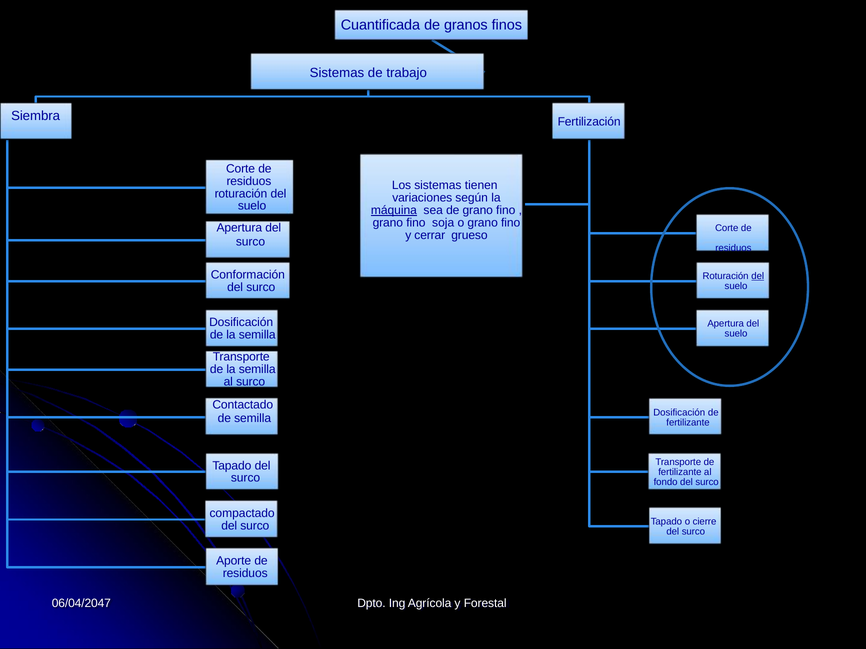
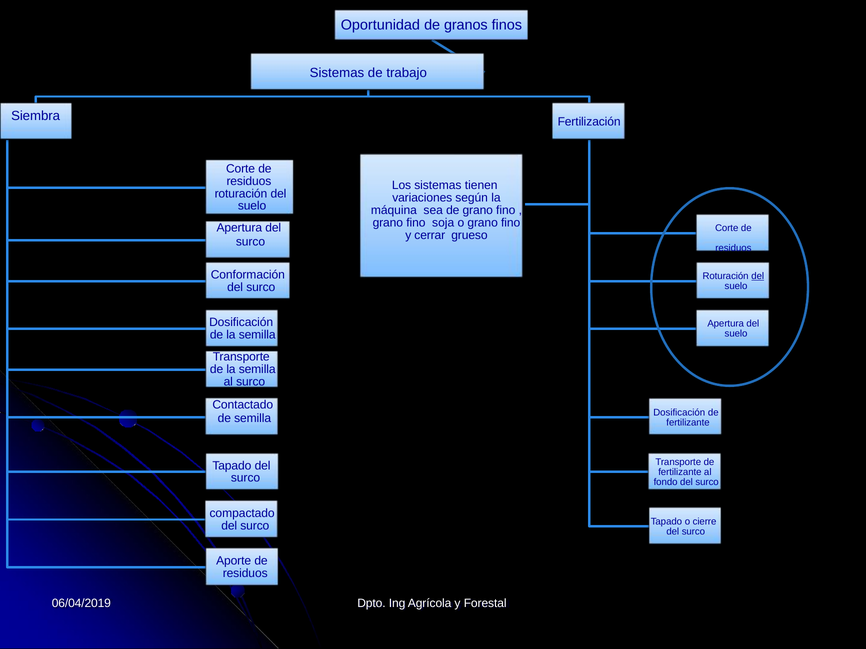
Cuantificada: Cuantificada -> Oportunidad (380, 25)
máquina underline: present -> none (394, 210)
06/04/2047: 06/04/2047 -> 06/04/2019 (81, 604)
